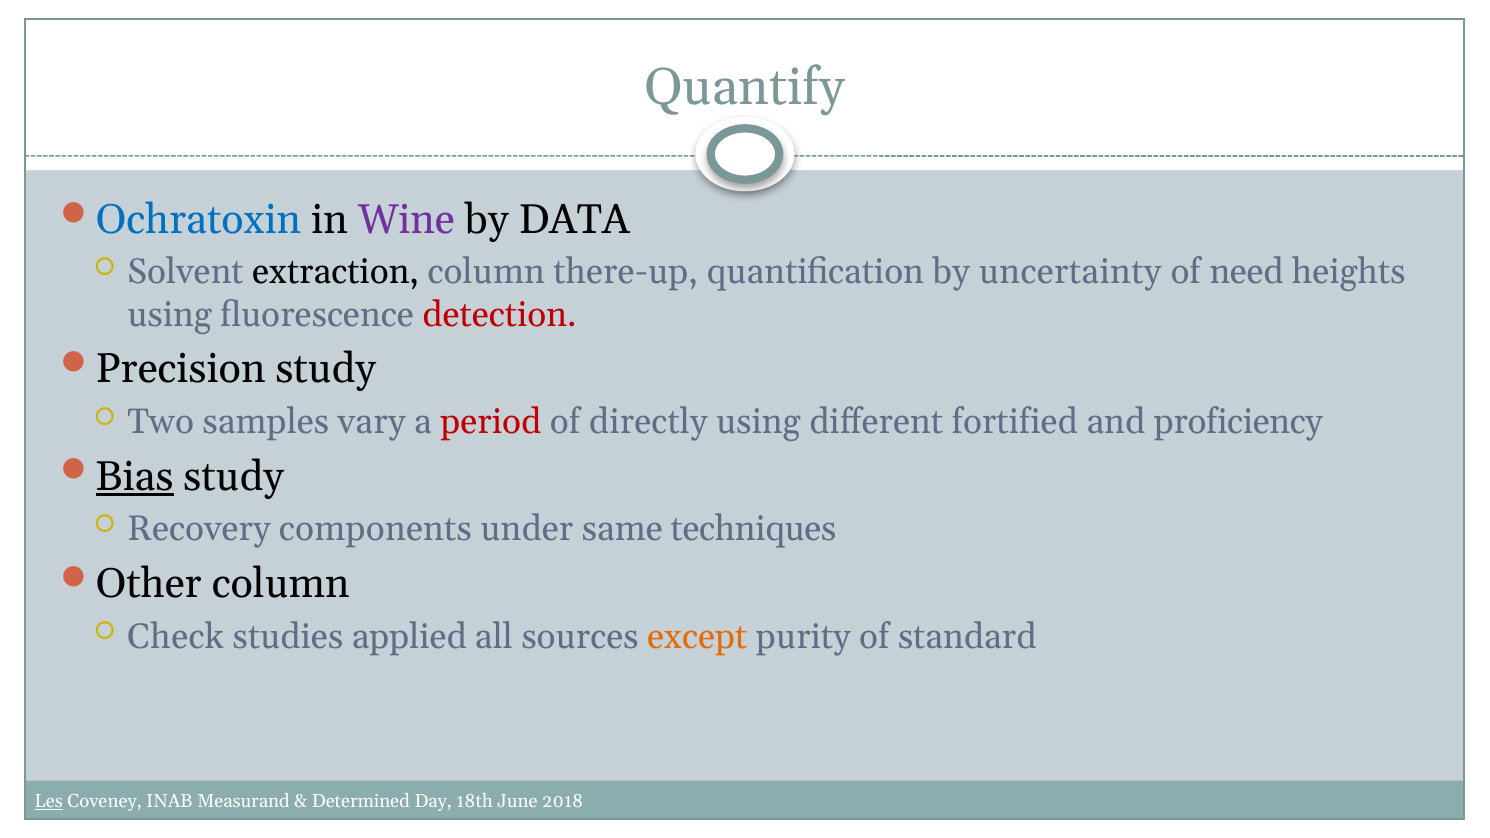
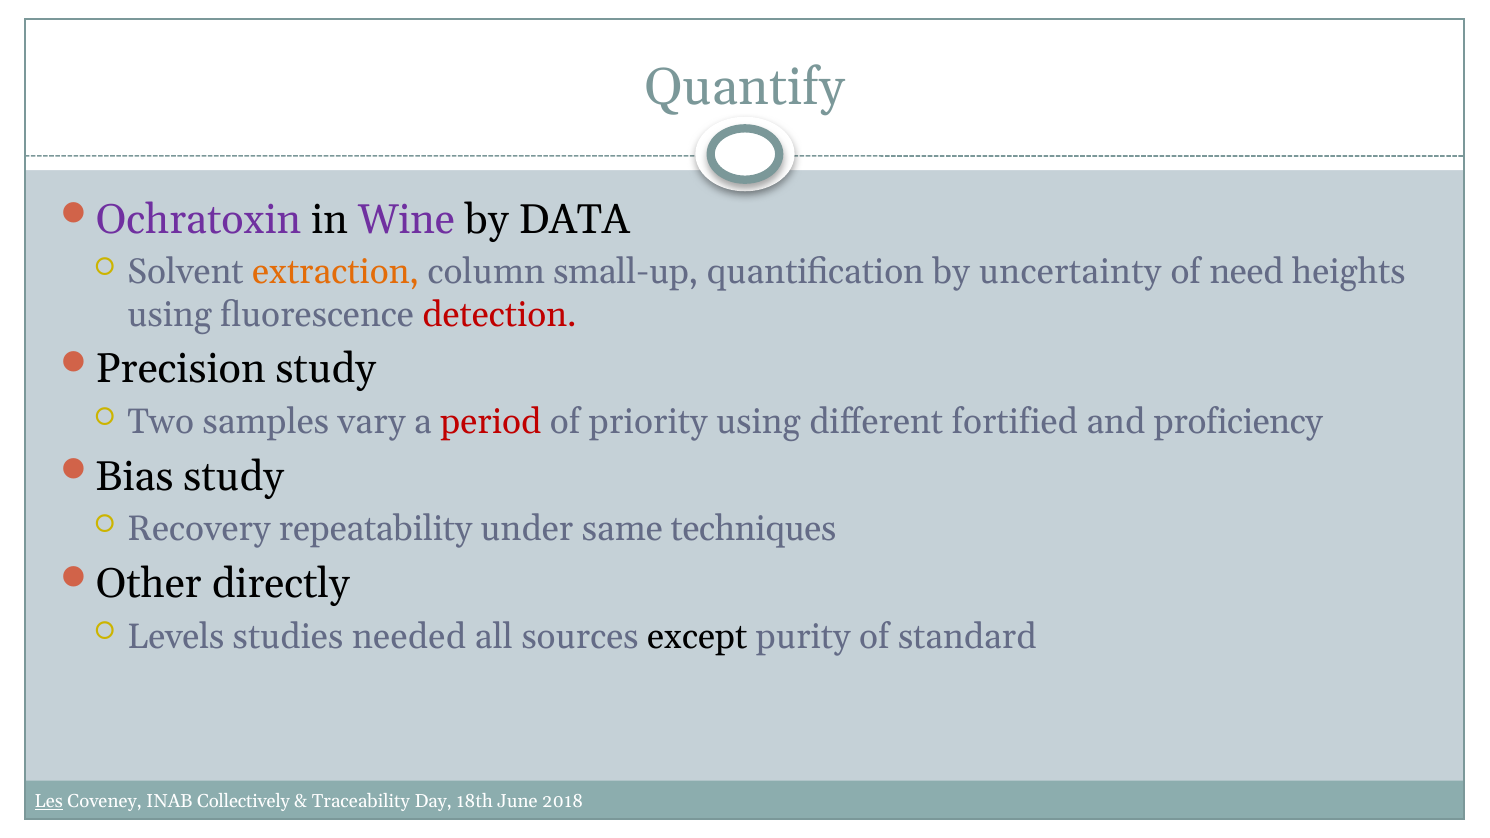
Ochratoxin colour: blue -> purple (198, 220)
extraction colour: black -> orange (336, 272)
there-up: there-up -> small-up (626, 272)
directly: directly -> priority (648, 422)
Bias underline: present -> none (135, 477)
components: components -> repeatability (376, 529)
Other column: column -> directly (281, 584)
Check: Check -> Levels (176, 637)
applied: applied -> needed (409, 637)
except colour: orange -> black (697, 637)
Measurand: Measurand -> Collectively (243, 802)
Determined: Determined -> Traceability (361, 802)
